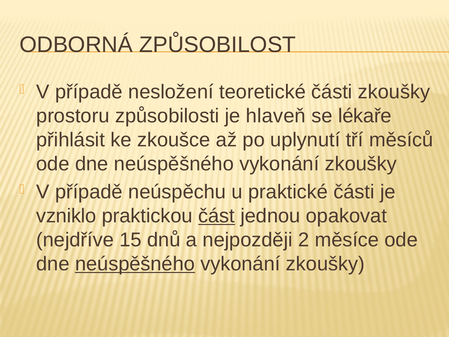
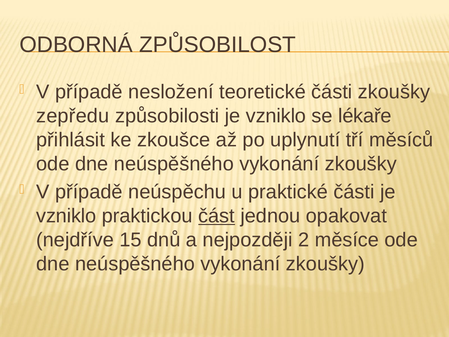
prostoru: prostoru -> zepředu (73, 116)
způsobilosti je hlaveň: hlaveň -> vzniklo (276, 116)
neúspěšného underline: present -> none (135, 264)
